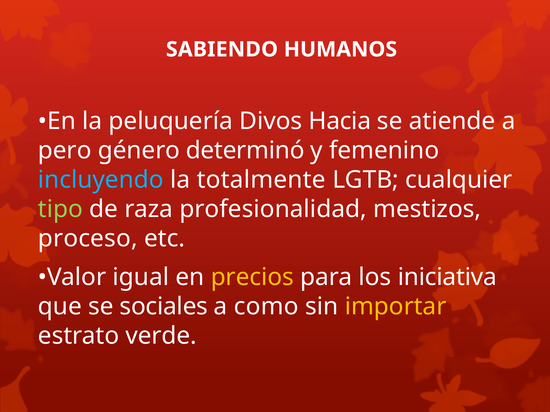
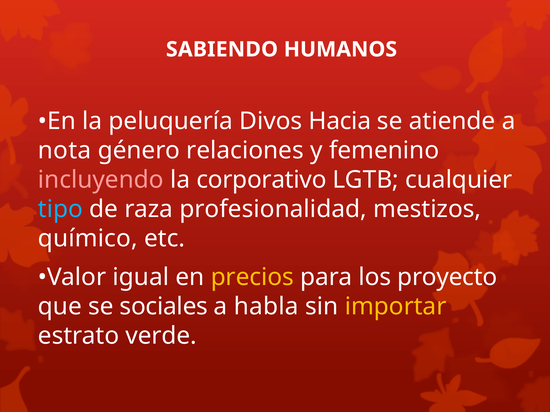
pero: pero -> nota (65, 151)
determinó: determinó -> relaciones (245, 151)
incluyendo colour: light blue -> pink (101, 180)
totalmente: totalmente -> corporativo (261, 180)
tipo colour: light green -> light blue (60, 209)
proceso: proceso -> químico (88, 239)
iniciativa: iniciativa -> proyecto (447, 277)
como: como -> habla (266, 307)
